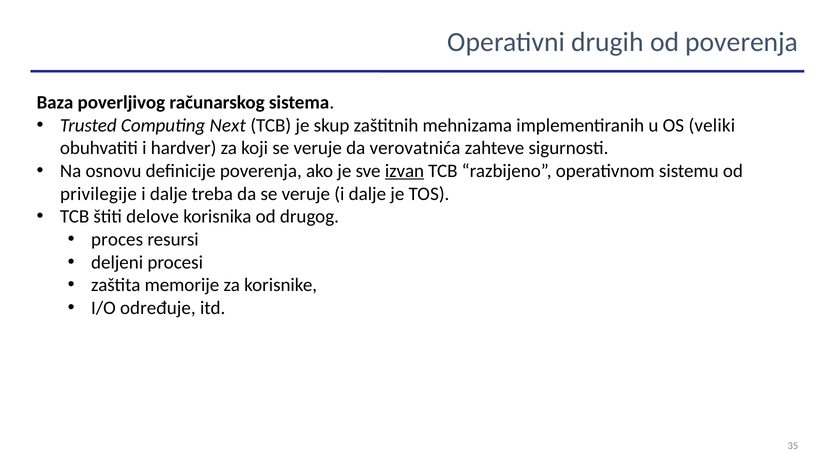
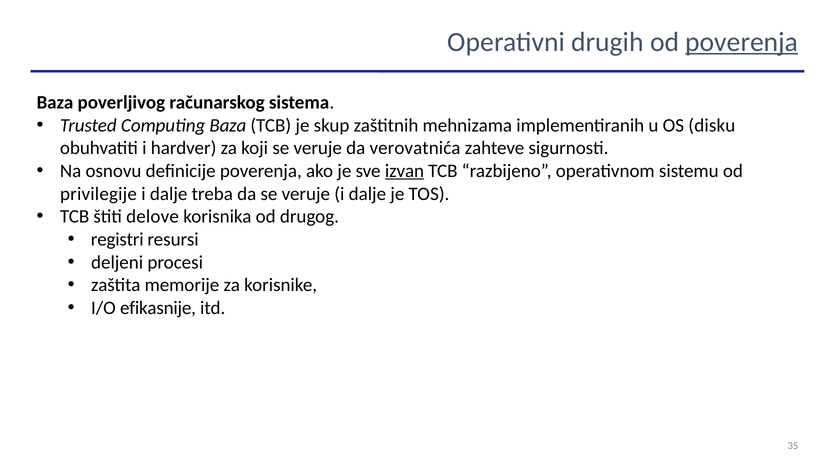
poverenja underline: none -> present (742, 42)
Computing Next: Next -> Baza (228, 125)
veliki: veliki -> disku (712, 125)
proces: proces -> registri (117, 239)
određuje: određuje -> efikasnije (158, 308)
